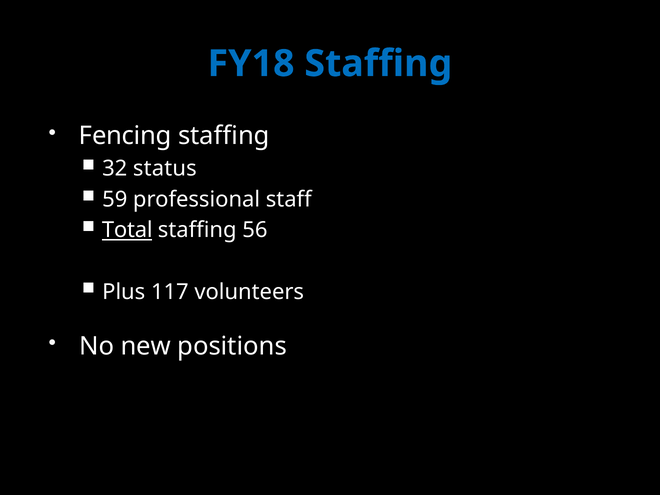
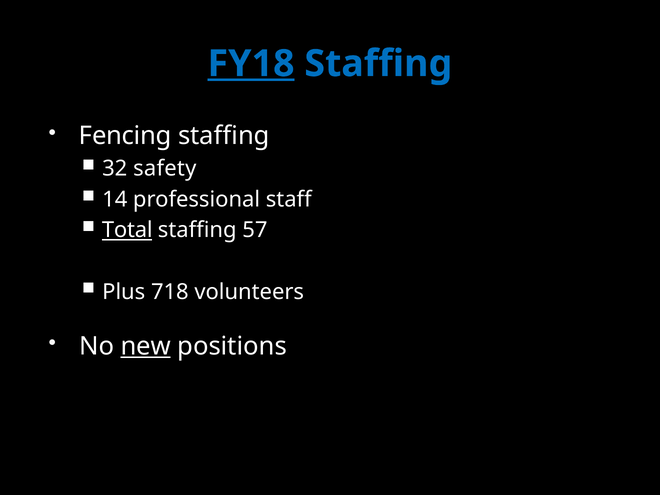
FY18 underline: none -> present (251, 64)
status: status -> safety (165, 169)
59: 59 -> 14 (115, 199)
56: 56 -> 57 (255, 230)
117: 117 -> 718 (170, 292)
new underline: none -> present (146, 346)
